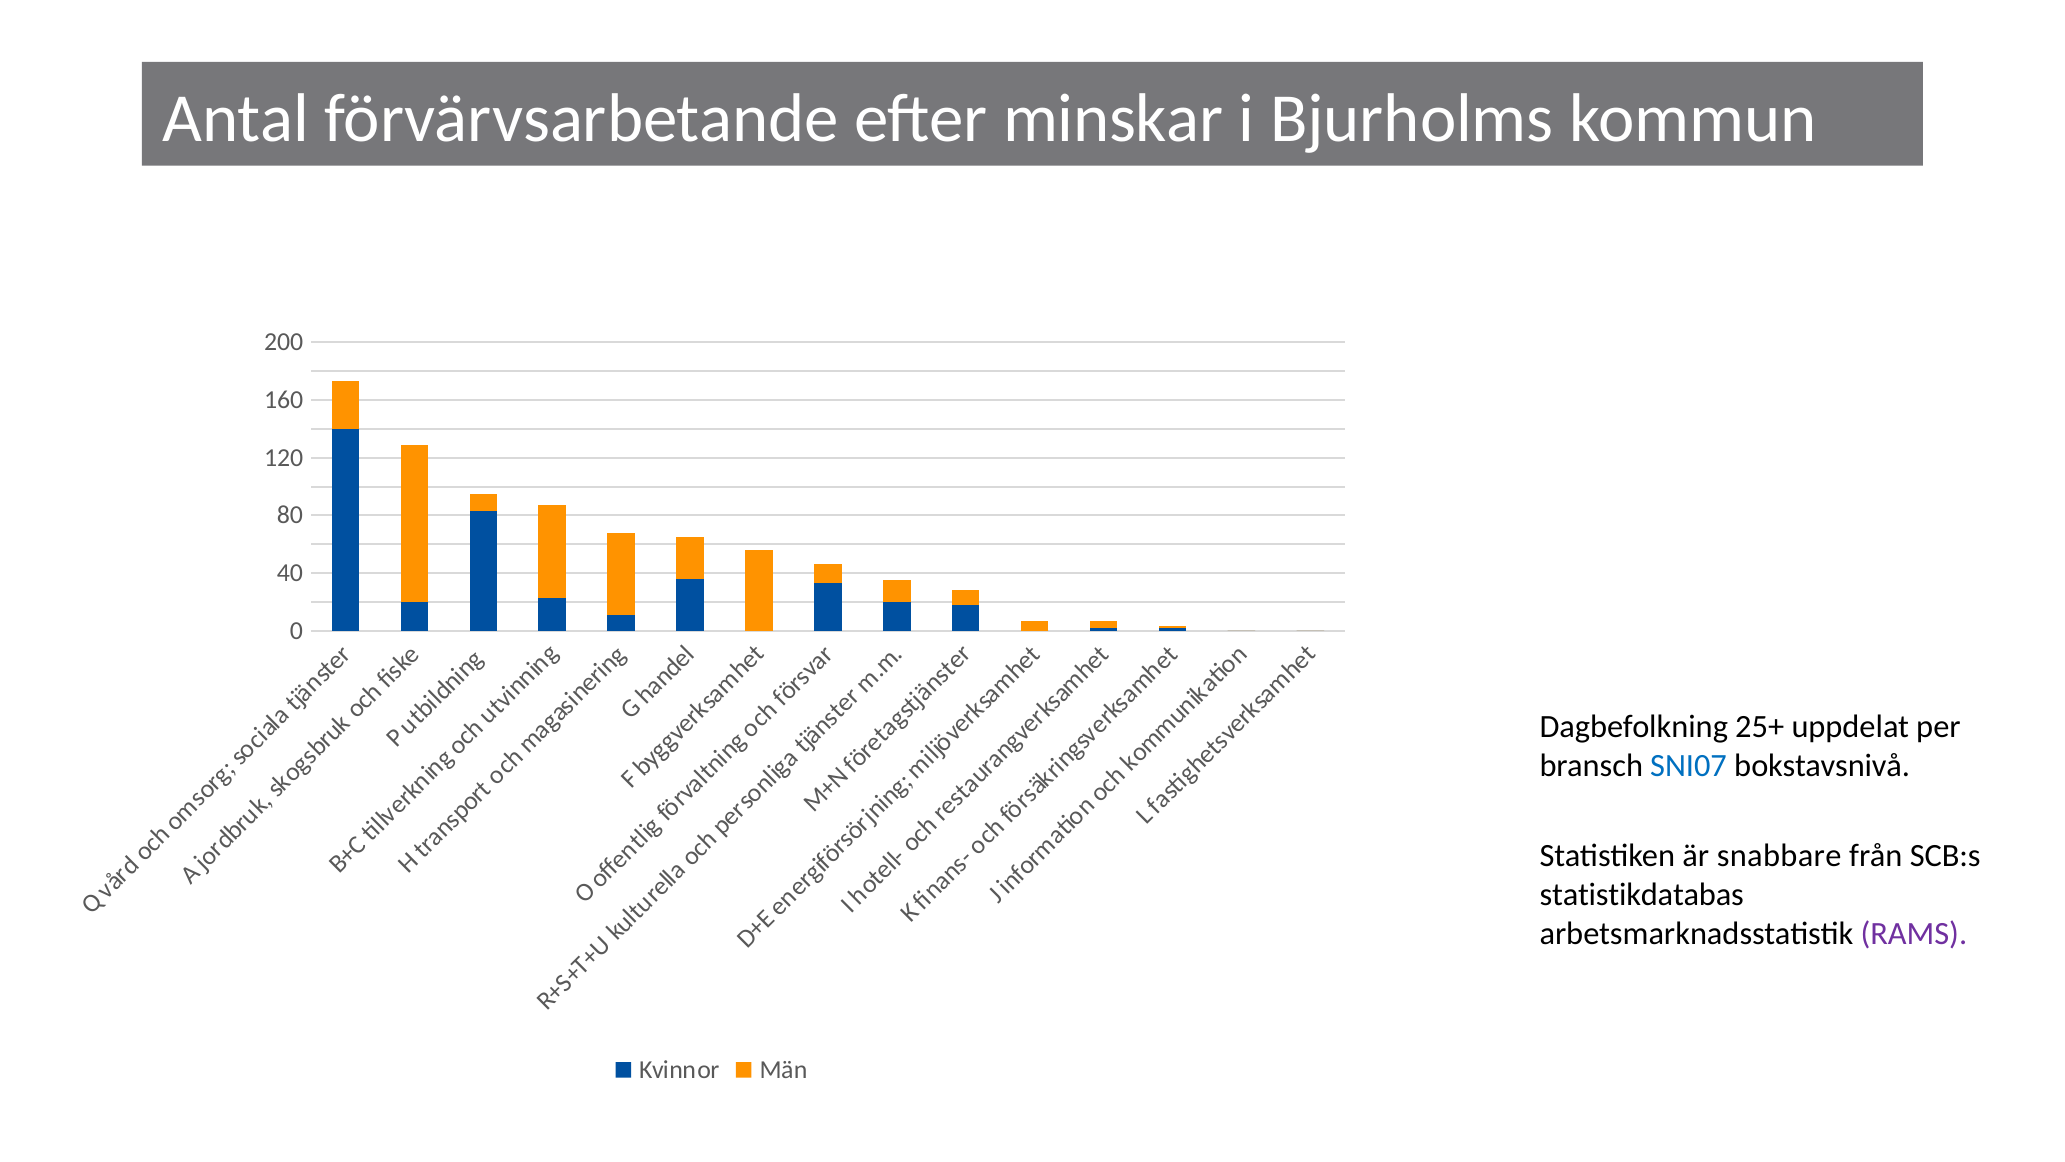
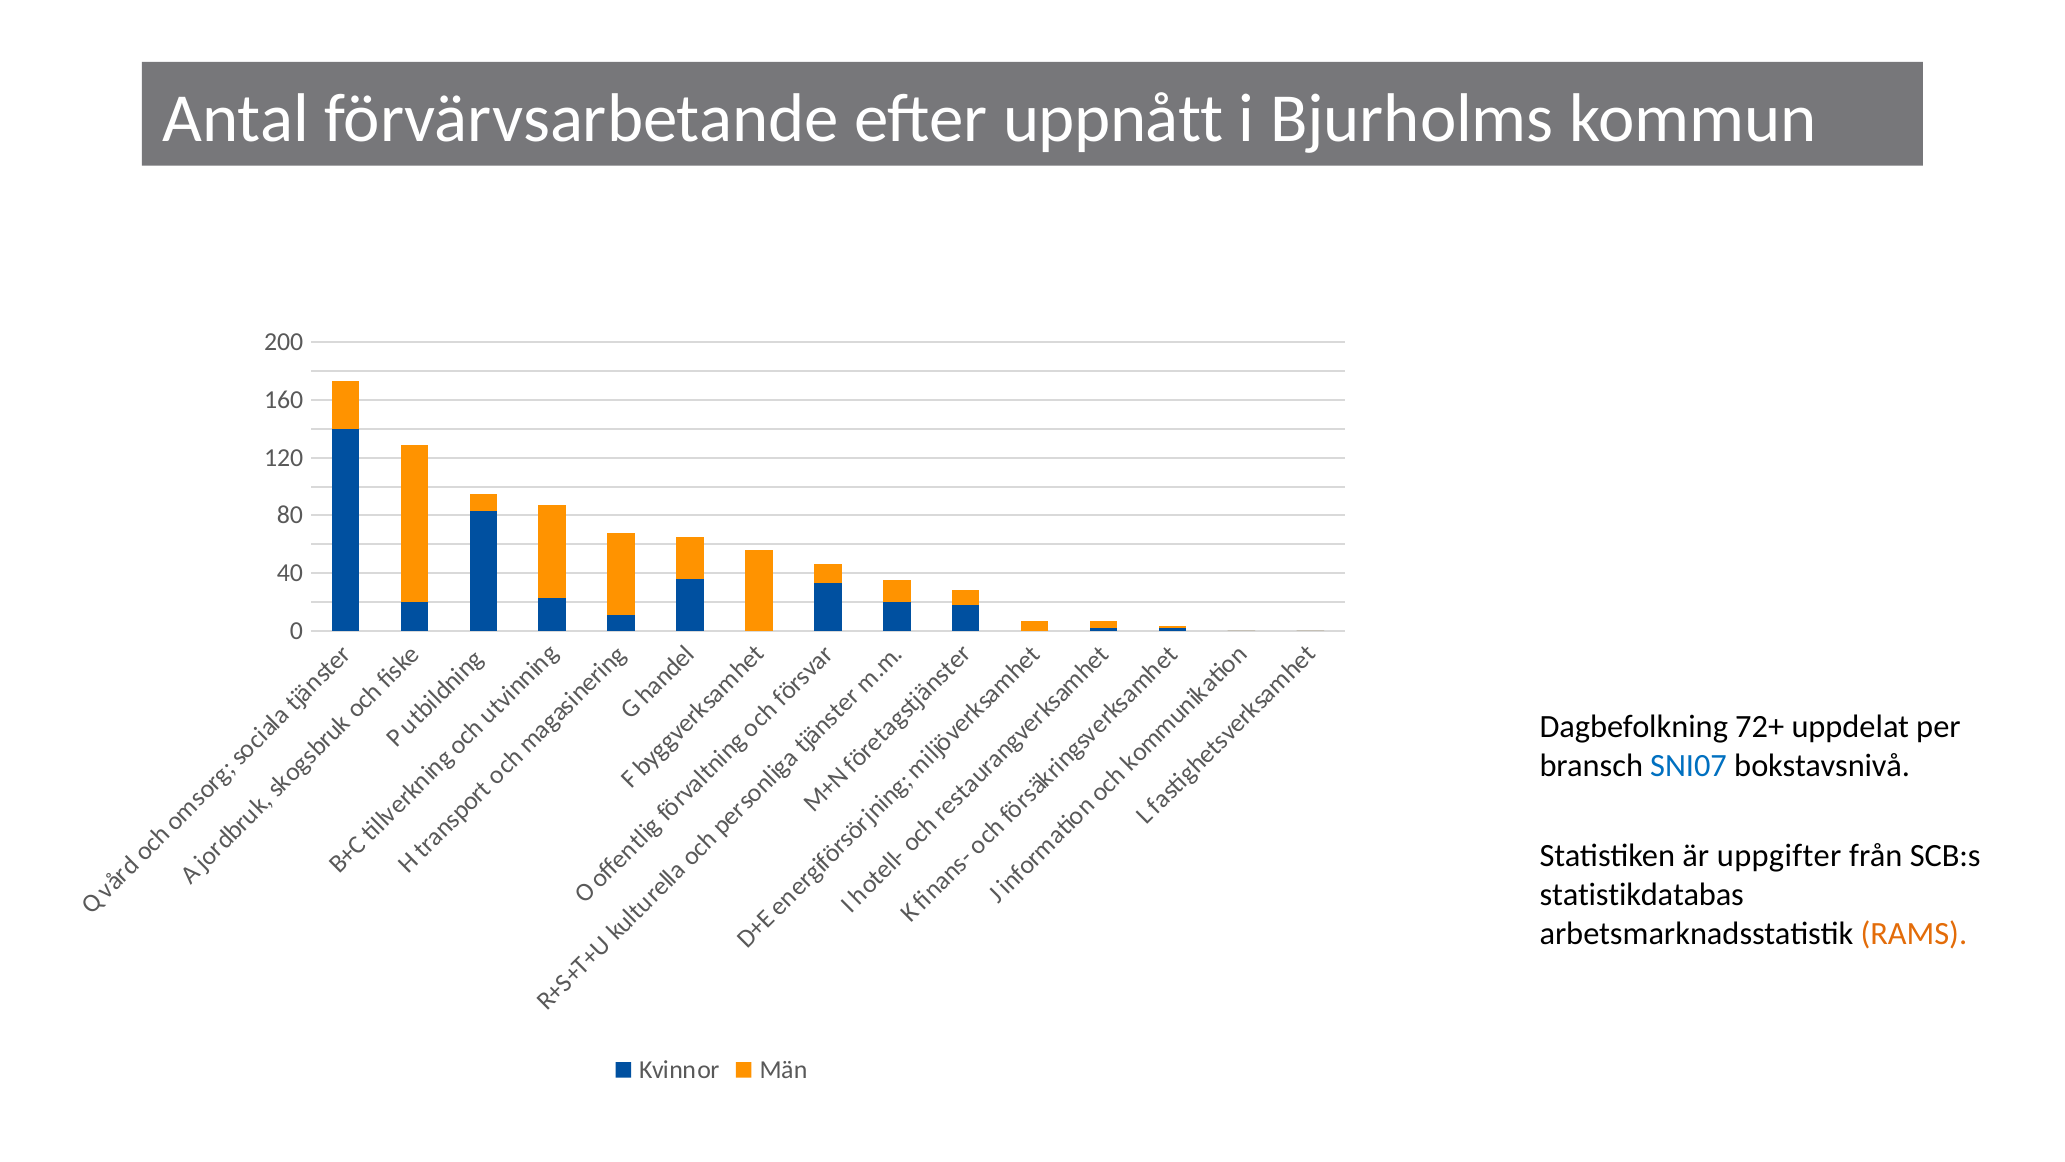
minskar: minskar -> uppnått (1113, 118)
25+: 25+ -> 72+ (1760, 726)
snabbare: snabbare -> uppgifter (1779, 856)
RAMS colour: purple -> orange (1914, 933)
